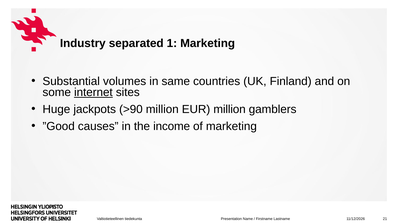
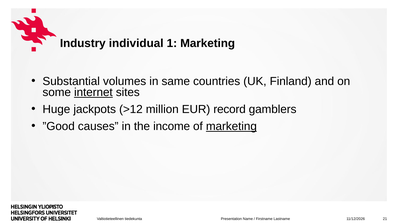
separated: separated -> individual (136, 43)
>90: >90 -> >12 (131, 109)
EUR million: million -> record (230, 109)
marketing underline: none -> present (231, 126)
